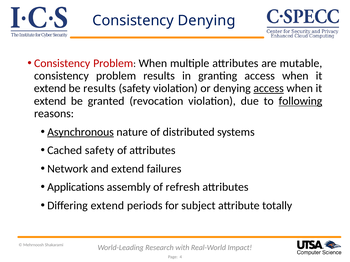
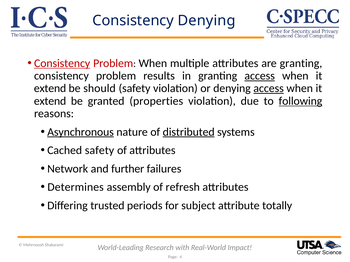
Consistency underline: none -> present (62, 63)
are mutable: mutable -> granting (301, 63)
access underline: none -> present (260, 76)
be results: results -> should (99, 89)
revocation: revocation -> properties (156, 101)
distributed underline: none -> present (189, 132)
and extend: extend -> further (128, 169)
Applications: Applications -> Determines (76, 187)
Differing extend: extend -> trusted (107, 206)
